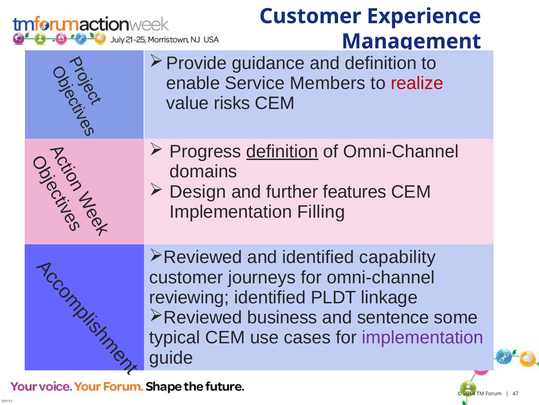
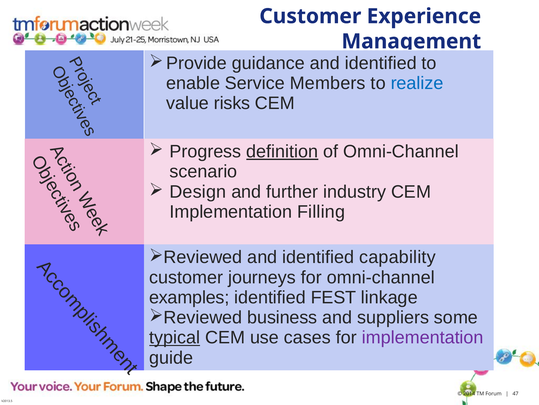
guidance and definition: definition -> identified (381, 63)
realize colour: red -> blue (417, 83)
domains: domains -> scenario (203, 171)
features: features -> industry (355, 191)
reviewing: reviewing -> examples (189, 297)
PLDT: PLDT -> FEST (333, 297)
sentence: sentence -> suppliers (393, 317)
typical underline: none -> present (175, 337)
